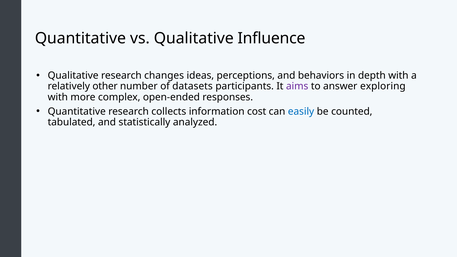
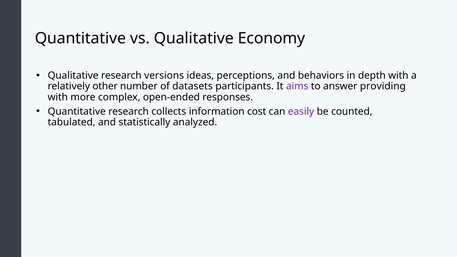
Influence: Influence -> Economy (271, 38)
changes: changes -> versions (164, 75)
exploring: exploring -> providing (383, 86)
easily colour: blue -> purple (301, 111)
